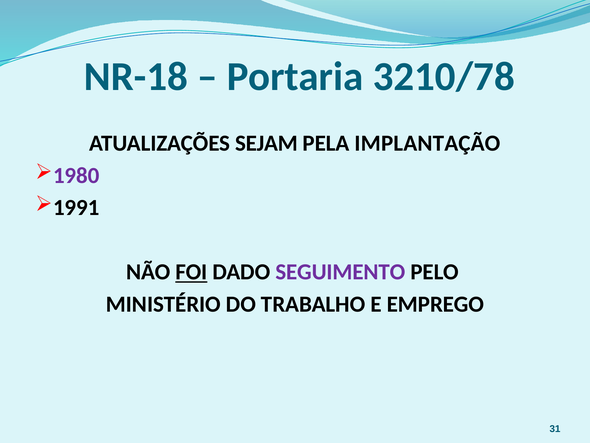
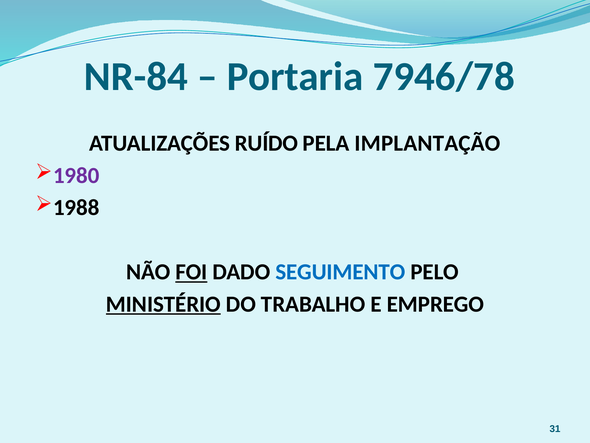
NR-18: NR-18 -> NR-84 (136, 76)
3210/78: 3210/78 -> 7946/78 (444, 76)
SEJAM: SEJAM -> RUÍDO (266, 143)
1991: 1991 -> 1988 (76, 207)
SEGUIMENTO colour: purple -> blue (340, 272)
MINISTÉRIO underline: none -> present (163, 304)
